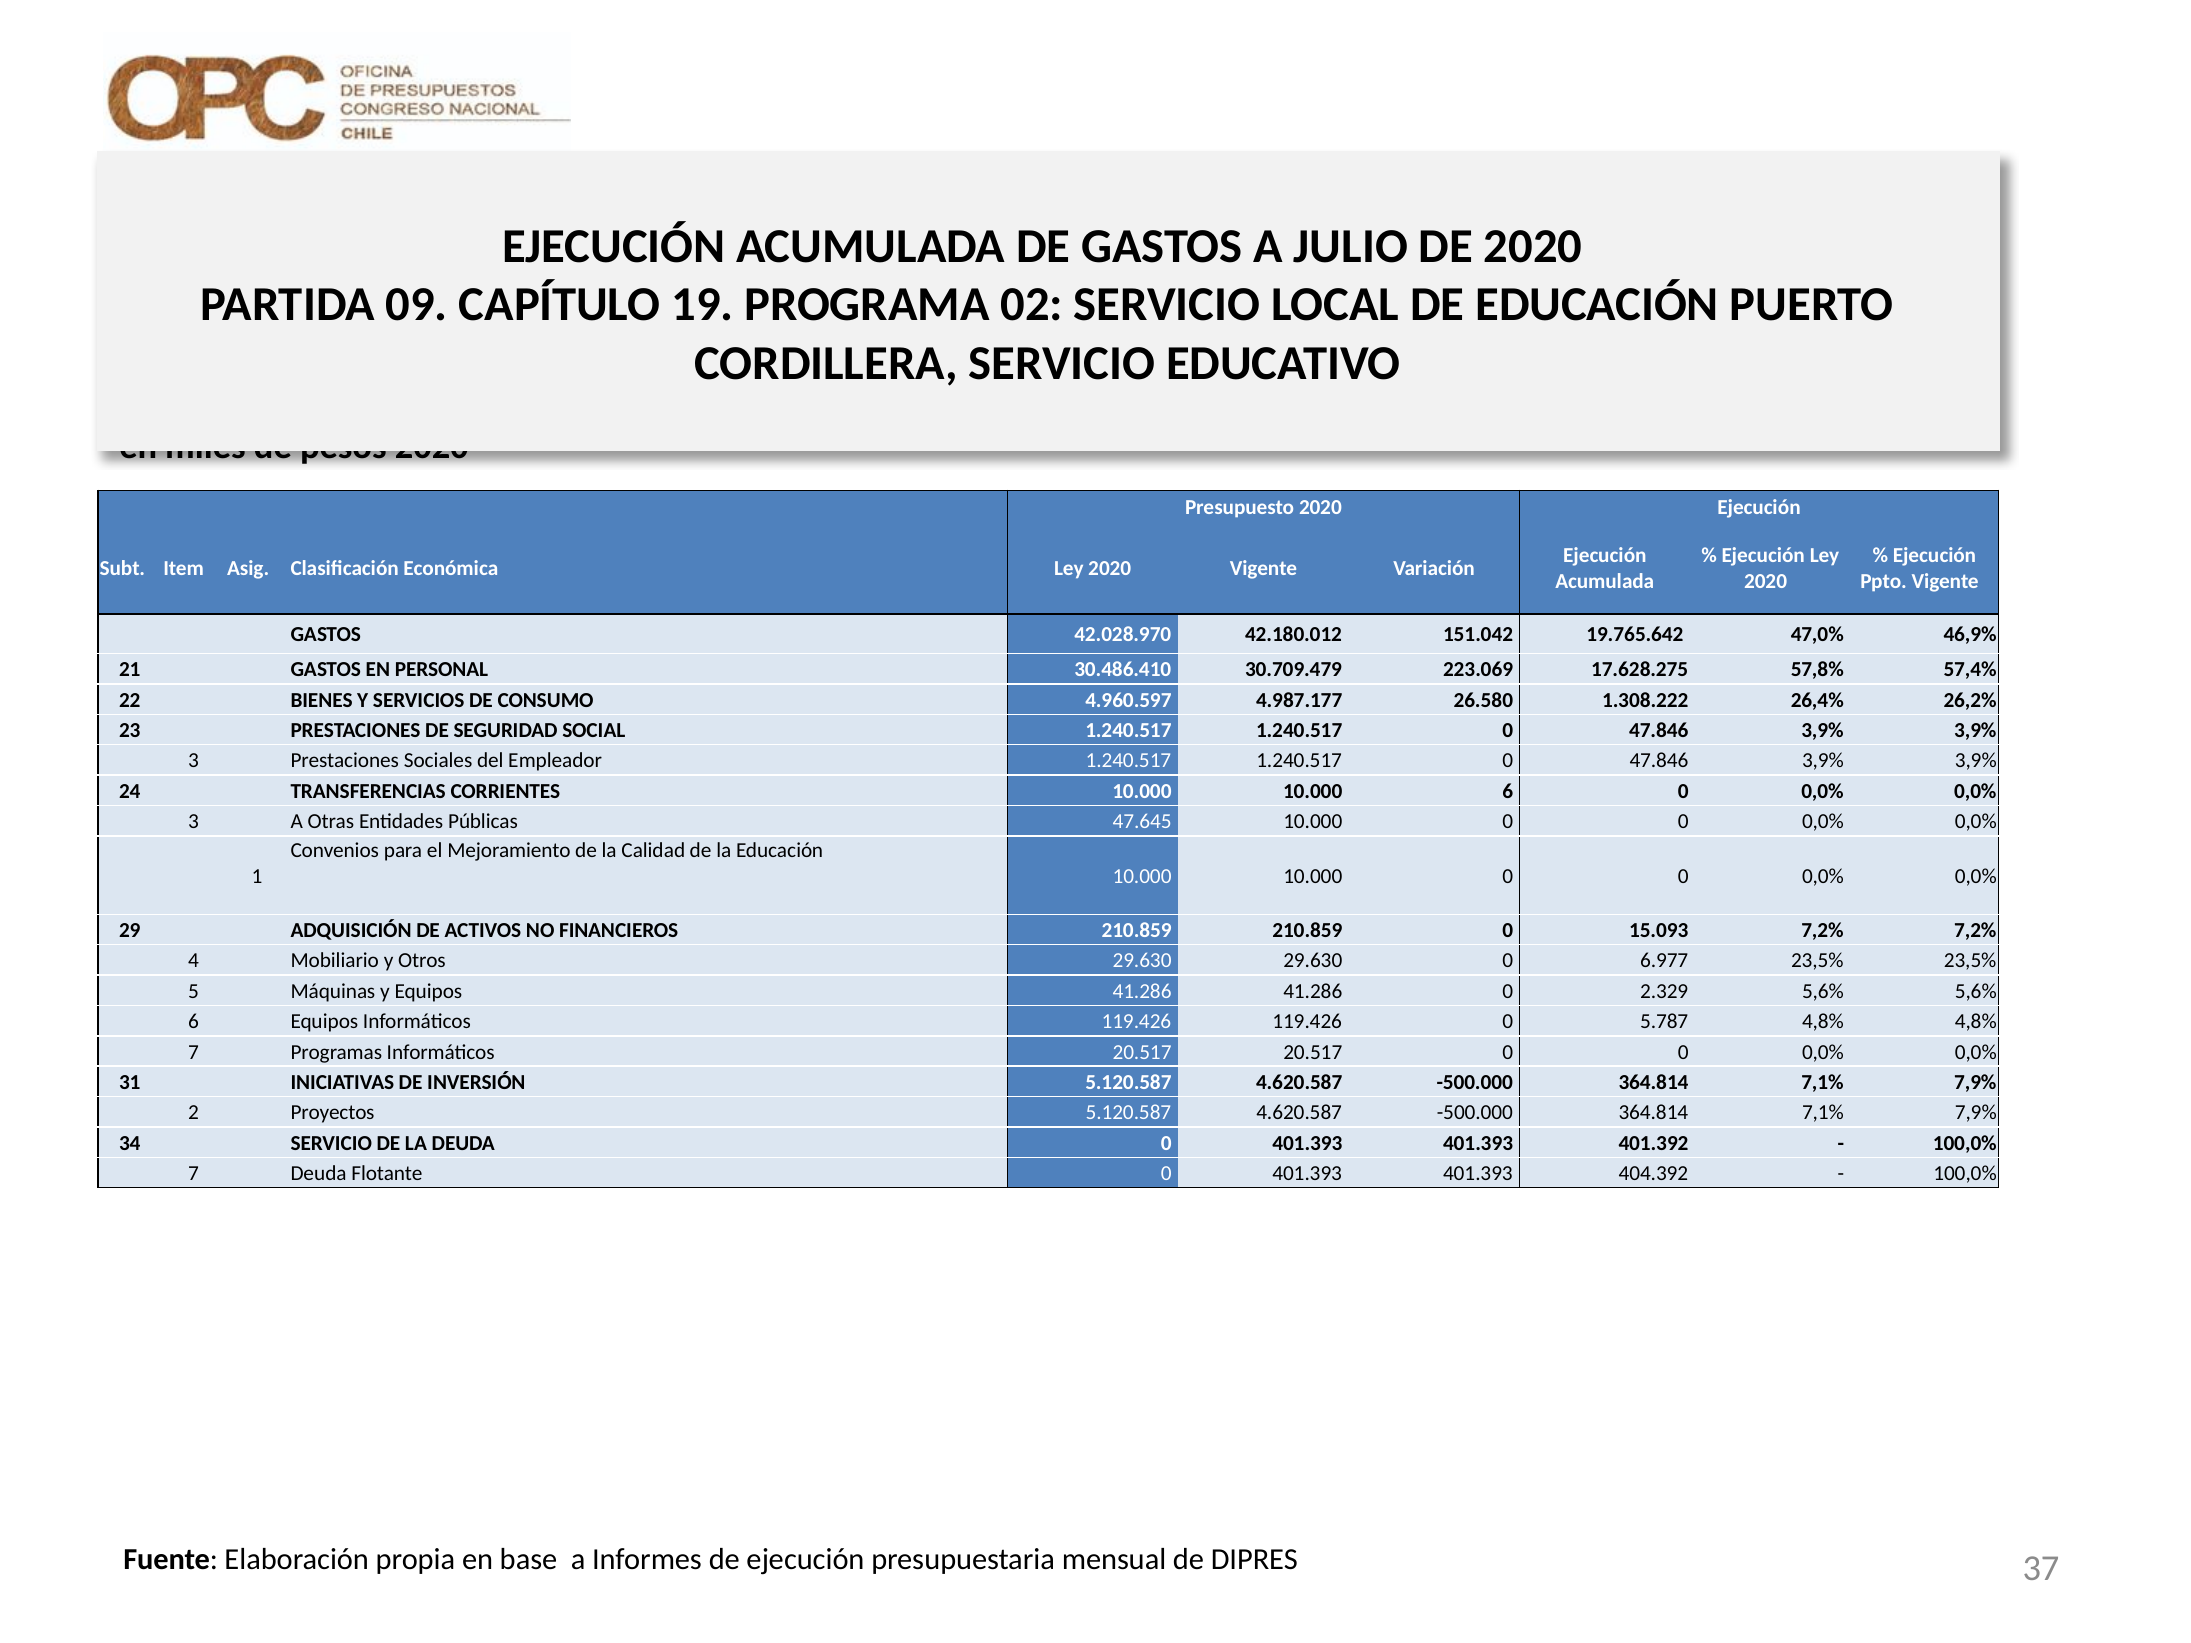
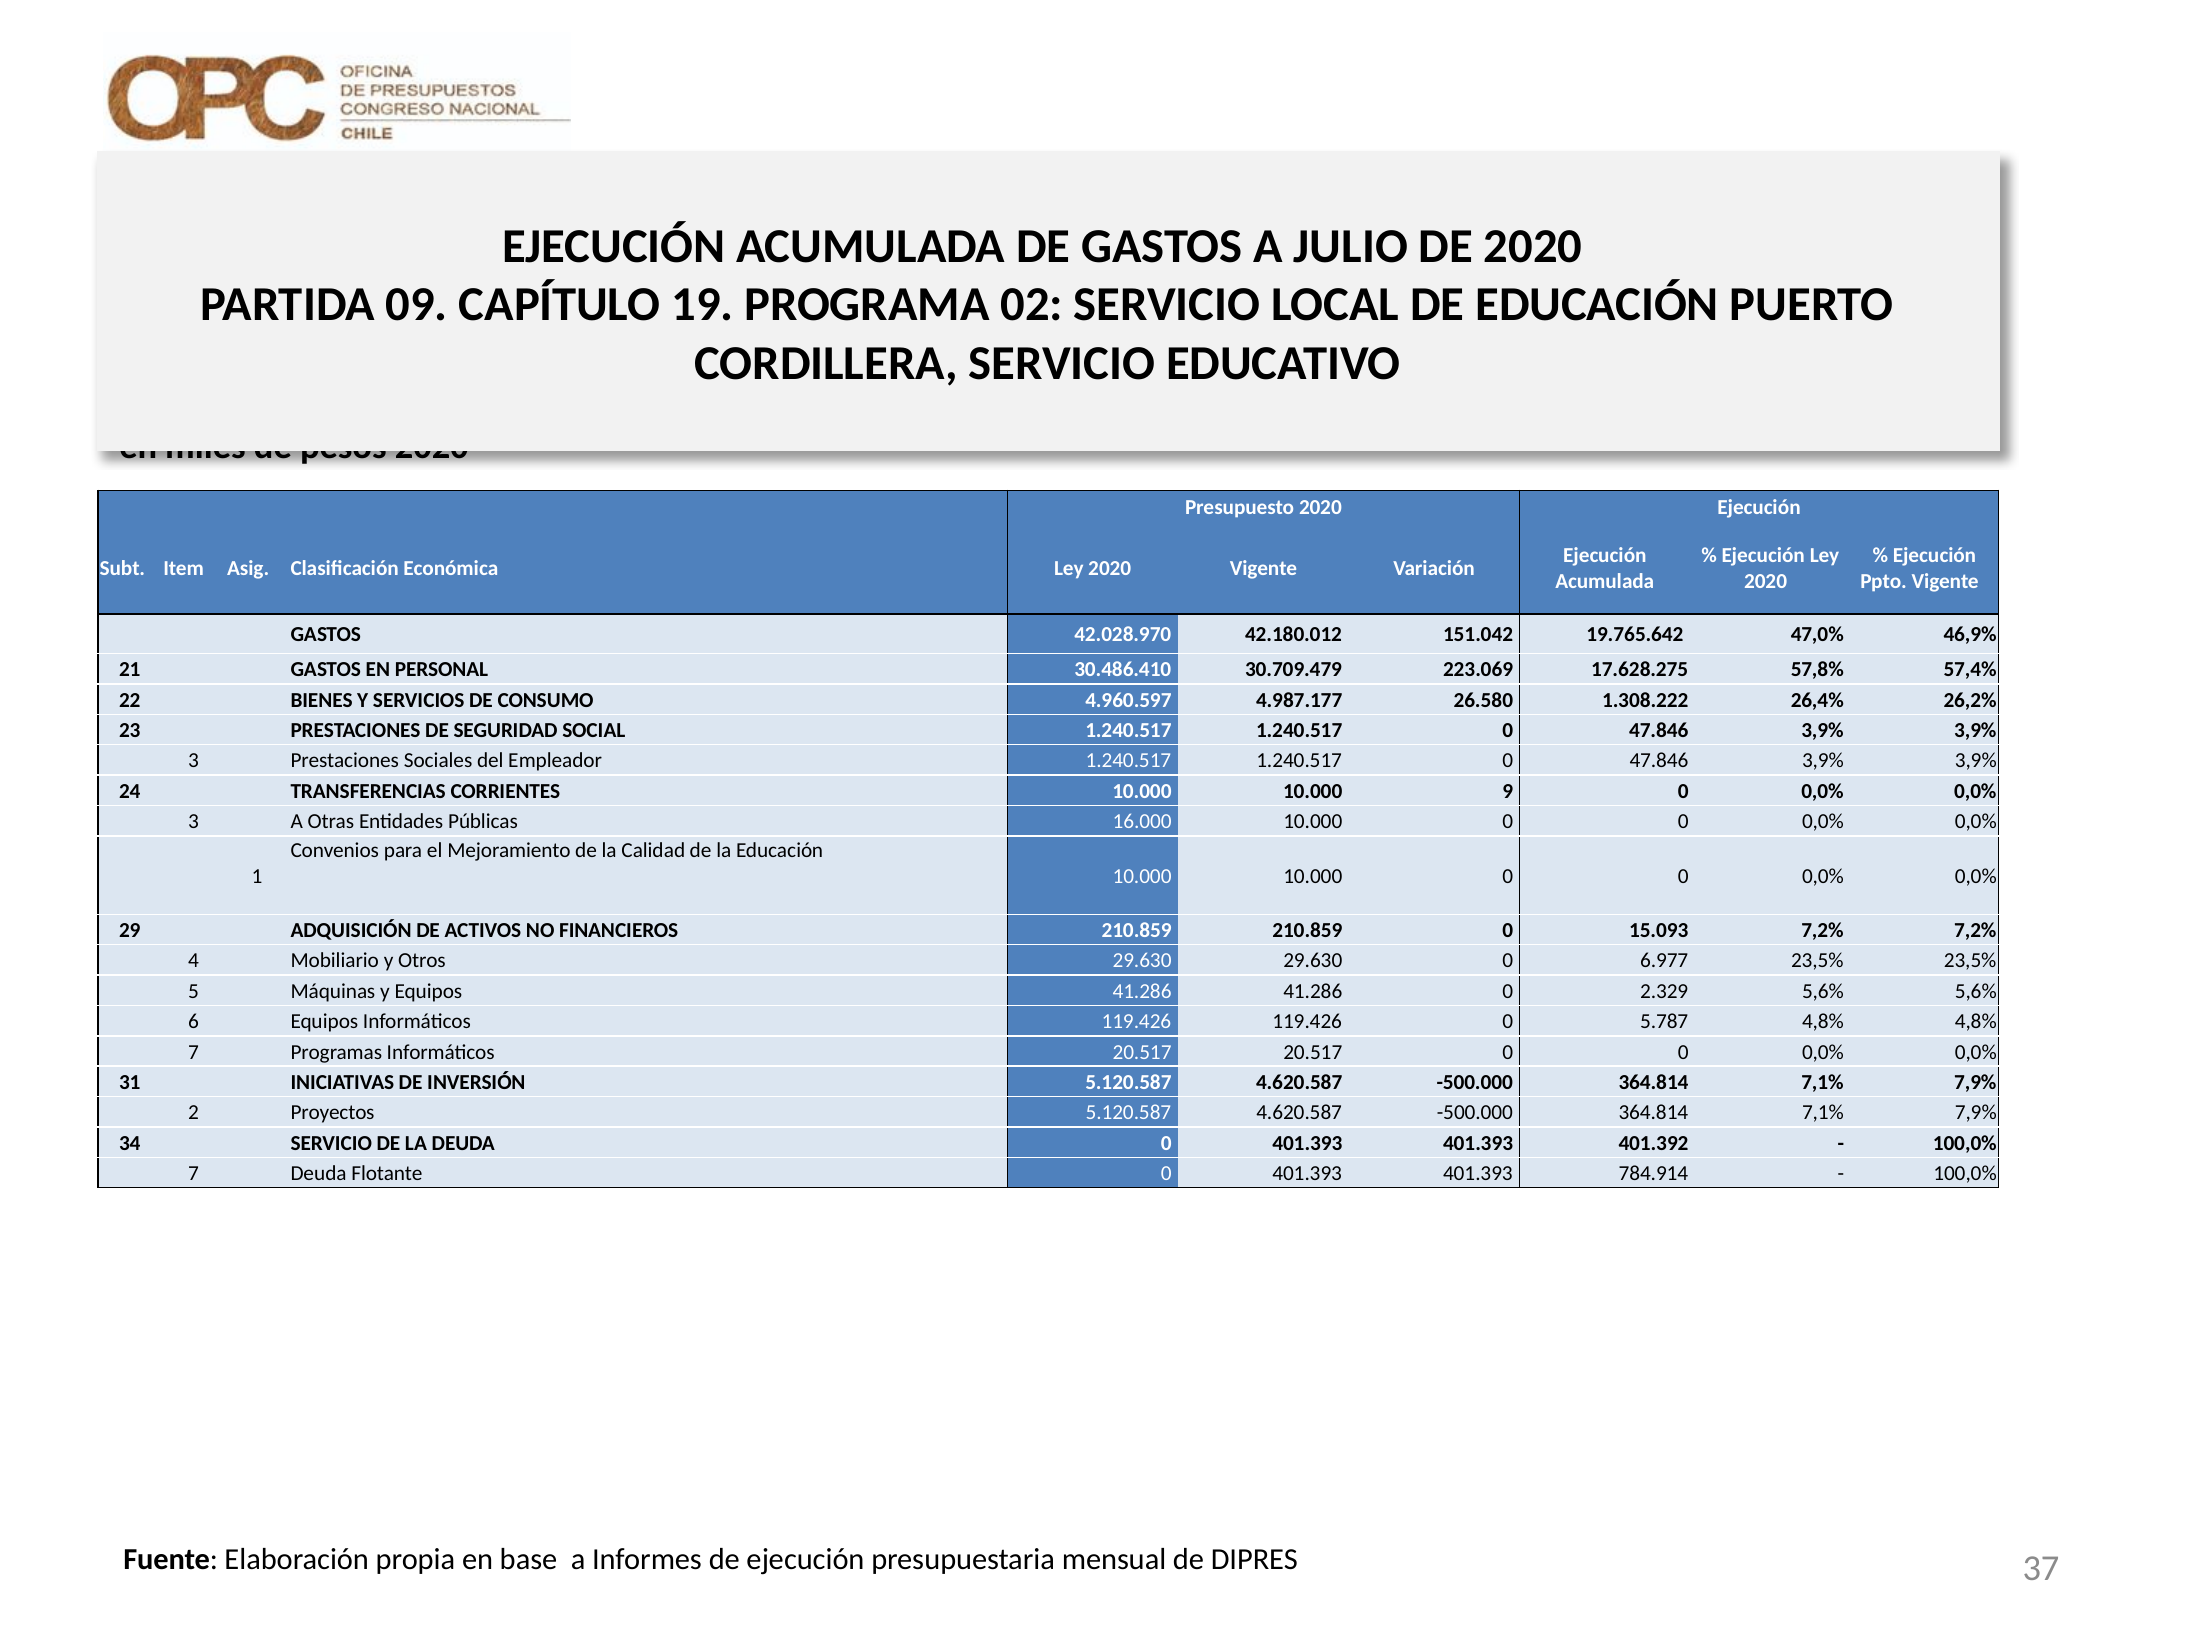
10.000 6: 6 -> 9 (1508, 791)
47.645: 47.645 -> 16.000 (1142, 822)
404.392: 404.392 -> 784.914 (1653, 1174)
